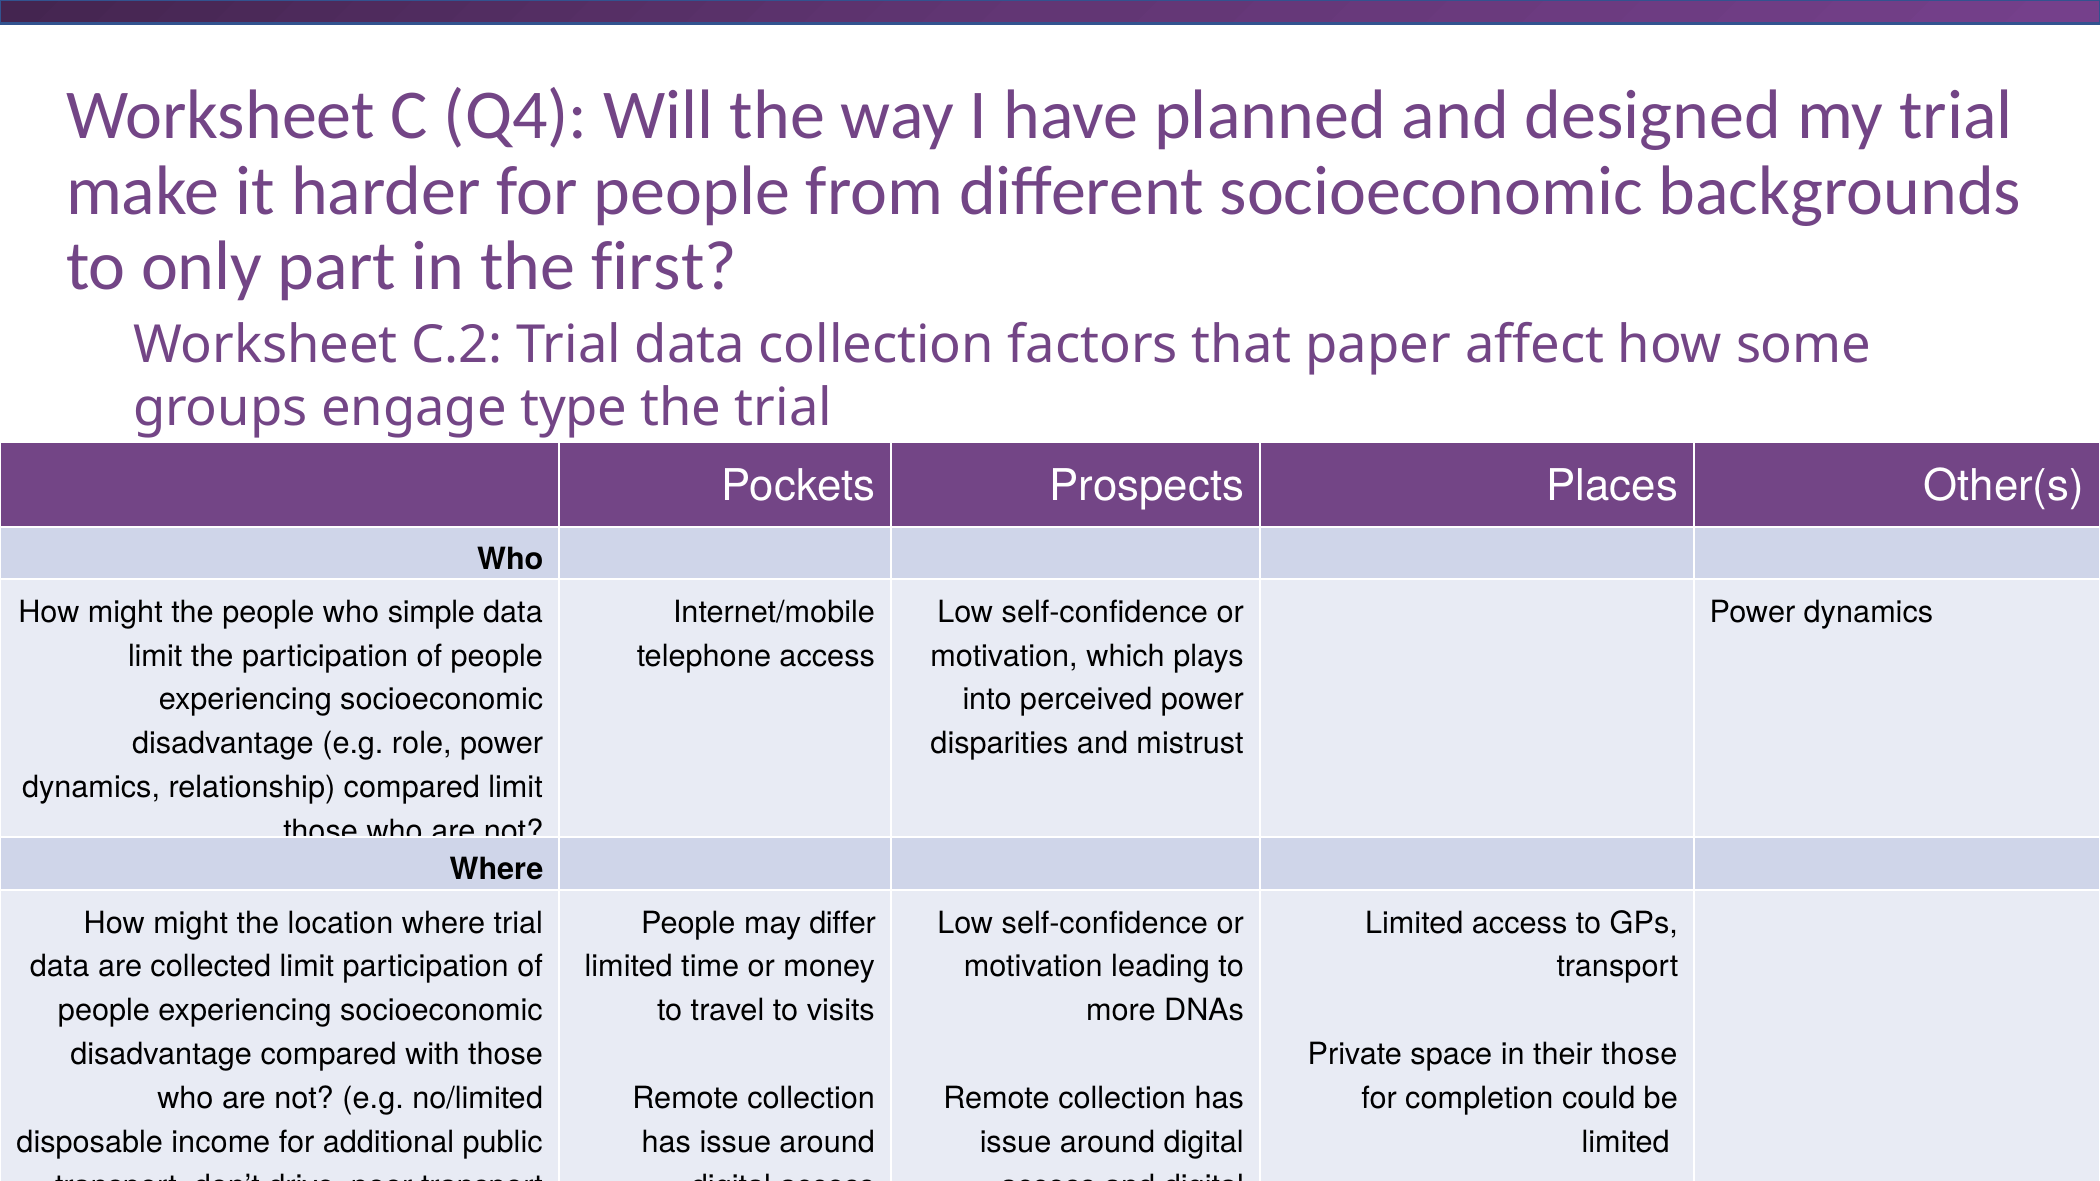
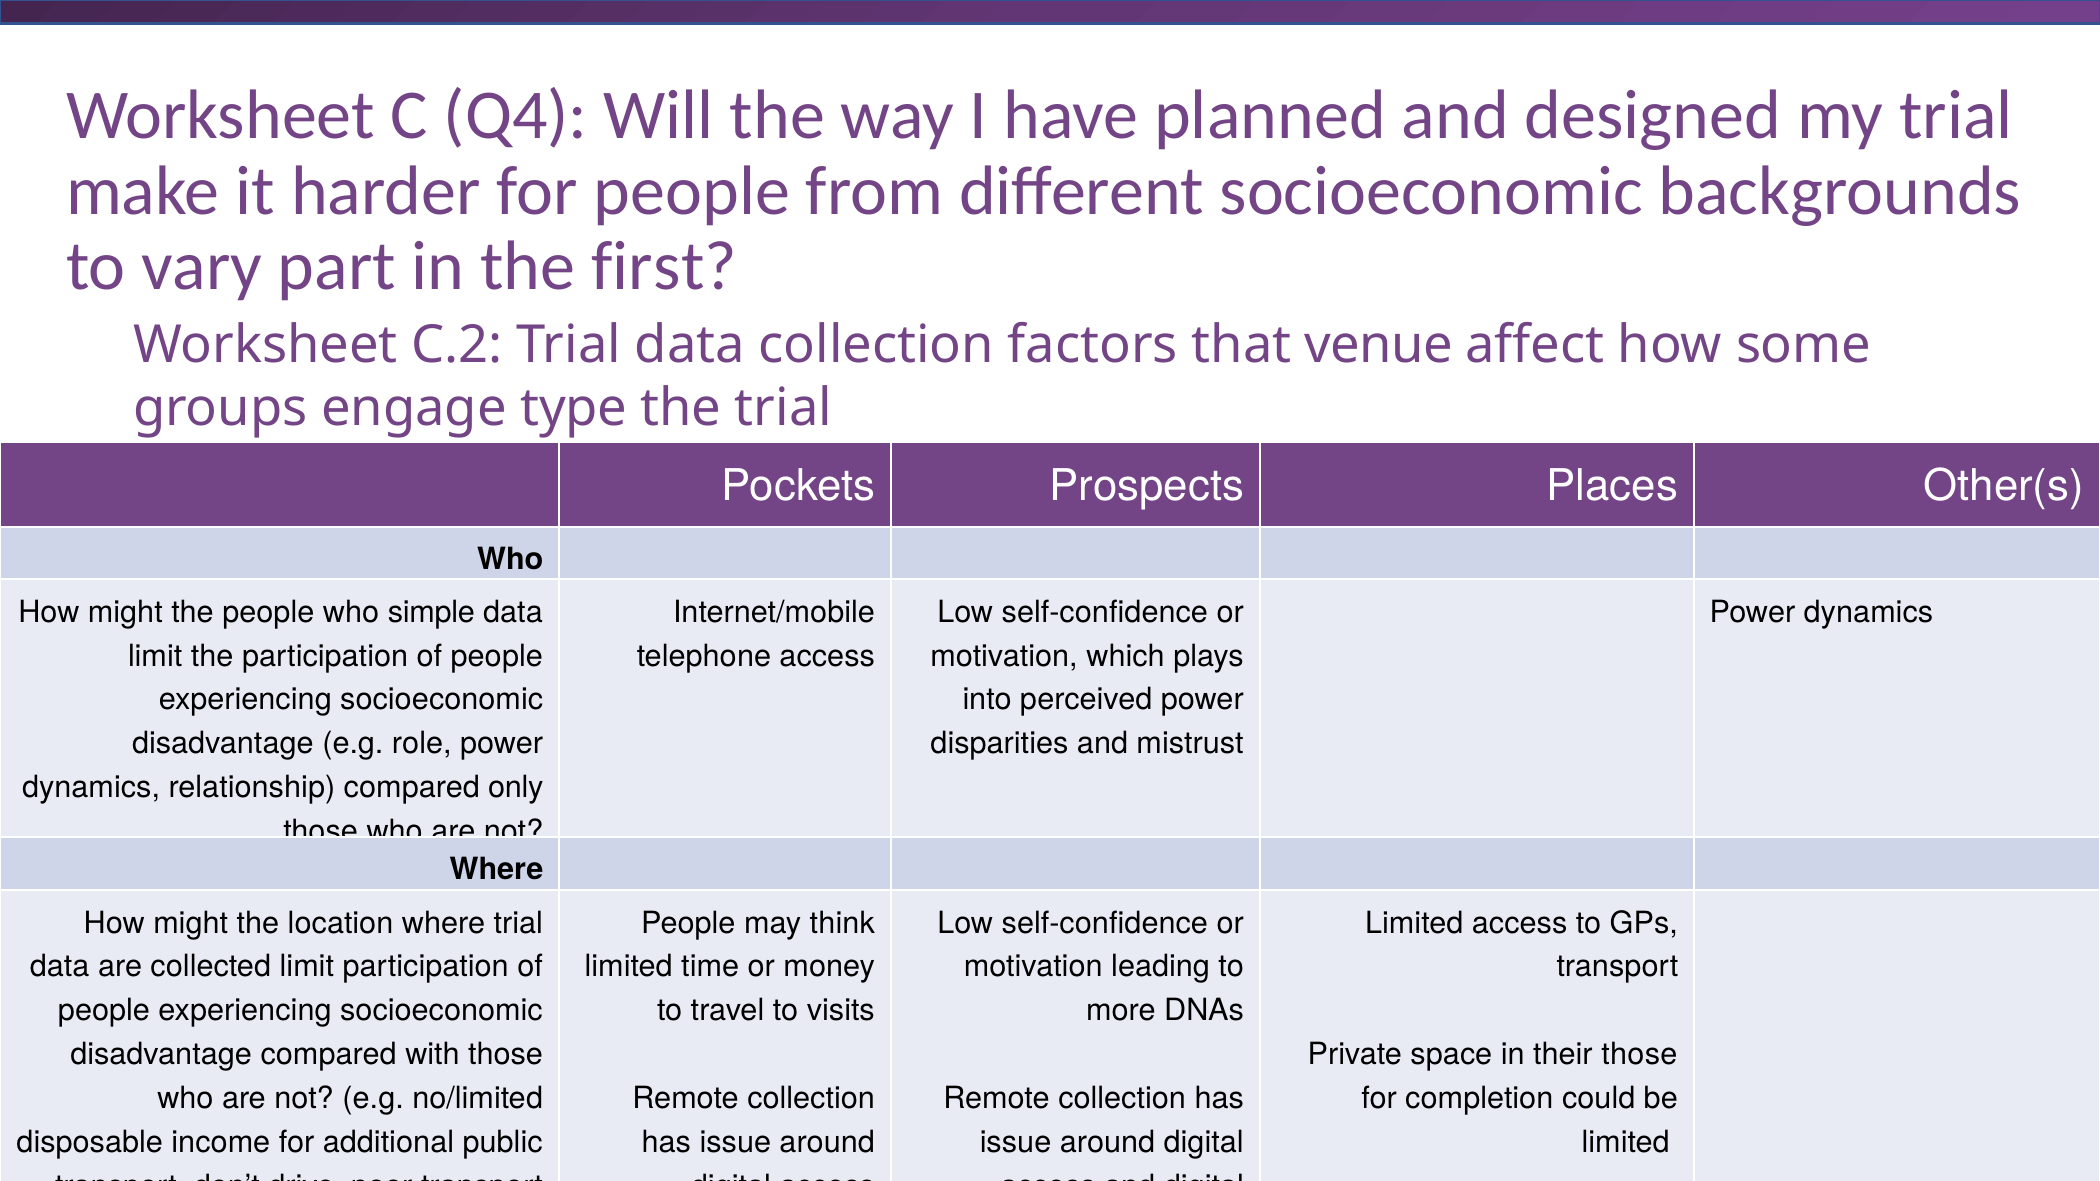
only: only -> vary (202, 267)
paper: paper -> venue (1378, 345)
compared limit: limit -> only (516, 788)
differ: differ -> think (842, 923)
